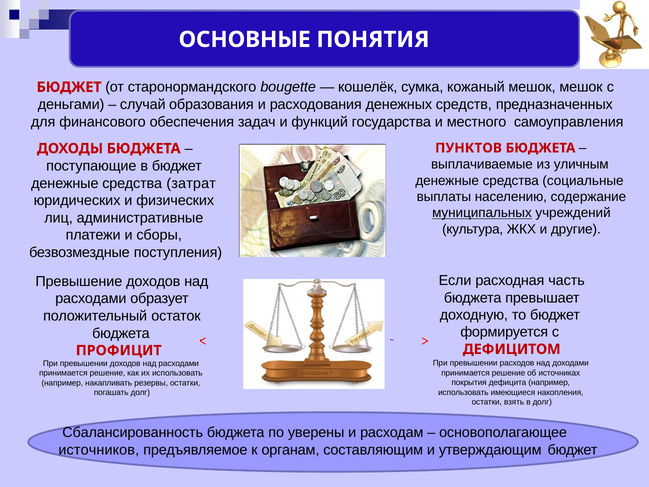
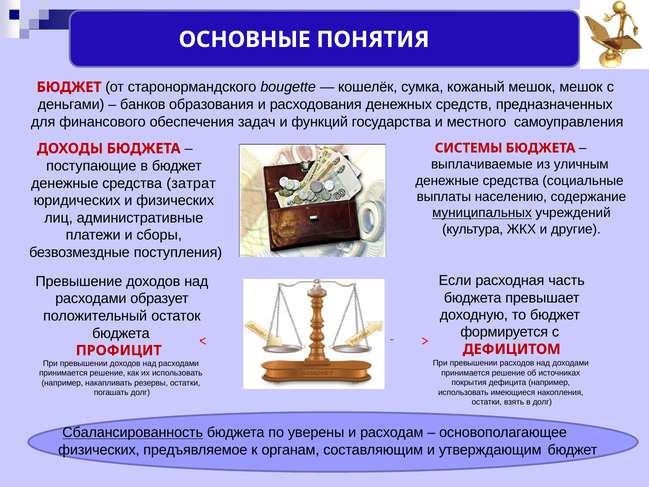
случай: случай -> банков (143, 104)
ПУНКТОВ: ПУНКТОВ -> СИСТЕМЫ (469, 148)
Сбалансированность underline: none -> present (133, 432)
источников: источников -> физических (99, 450)
